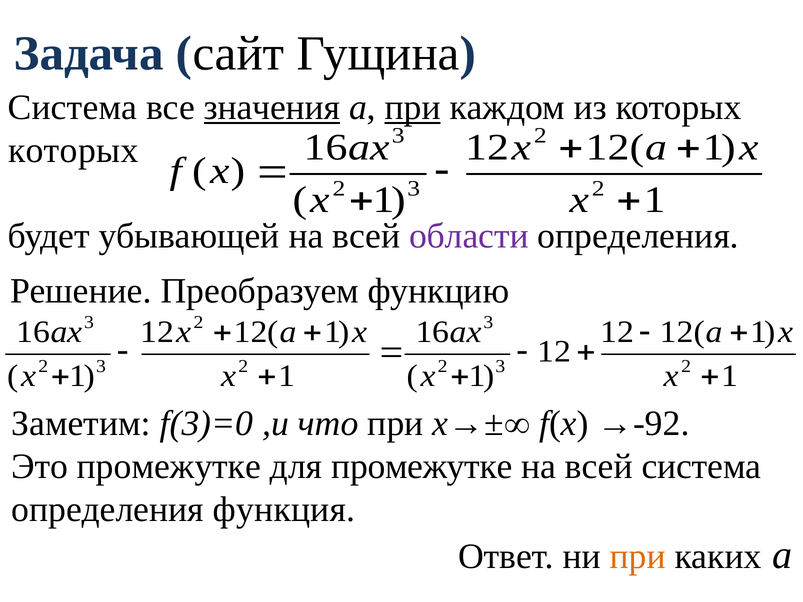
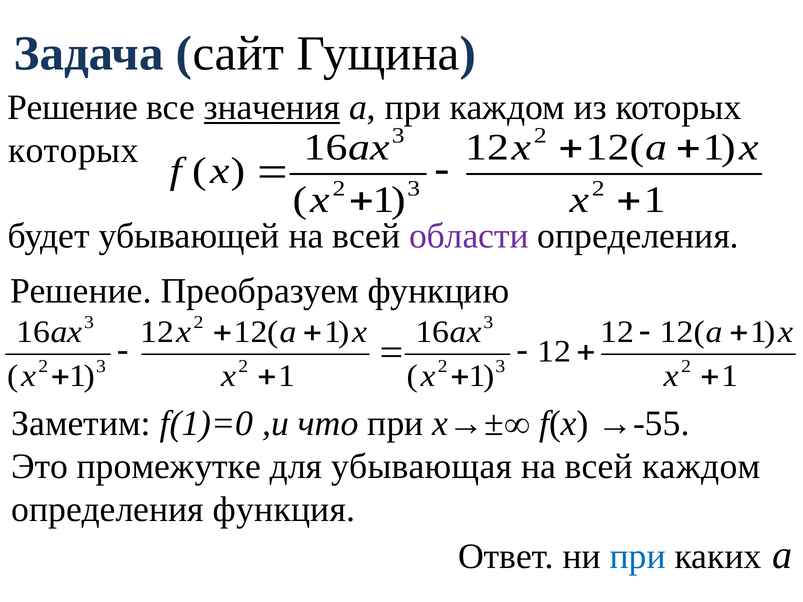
Система: Система -> Решение (73, 108)
при underline: present -> none (413, 108)
f(3)=0: f(3)=0 -> f(1)=0 (207, 424)
→-92: →-92 -> →-55 (643, 424)
для промежутке: промежутке -> убывающая (422, 467)
всей система: система -> каждом (701, 467)
при colour: orange -> blue (638, 557)
